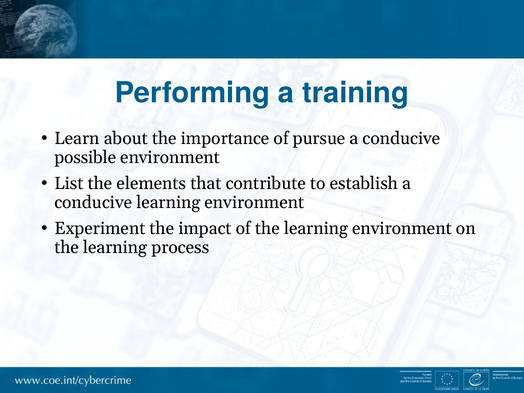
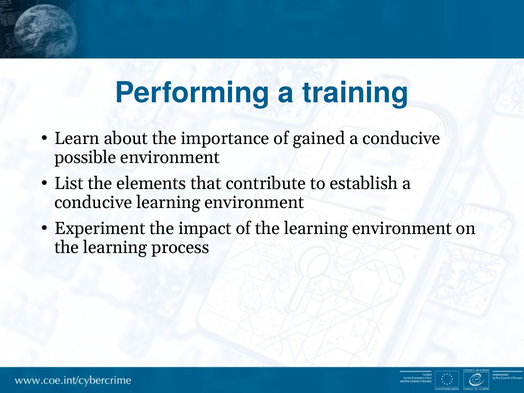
pursue: pursue -> gained (319, 138)
